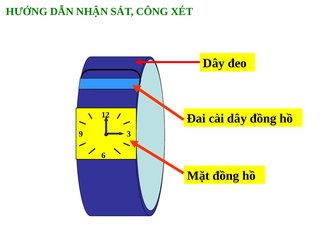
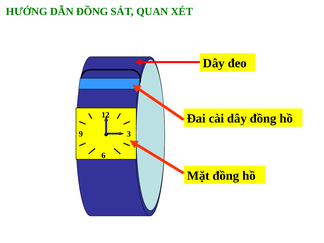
DẪN NHẬN: NHẬN -> ĐỒNG (92, 12)
CÔNG: CÔNG -> QUAN (152, 12)
